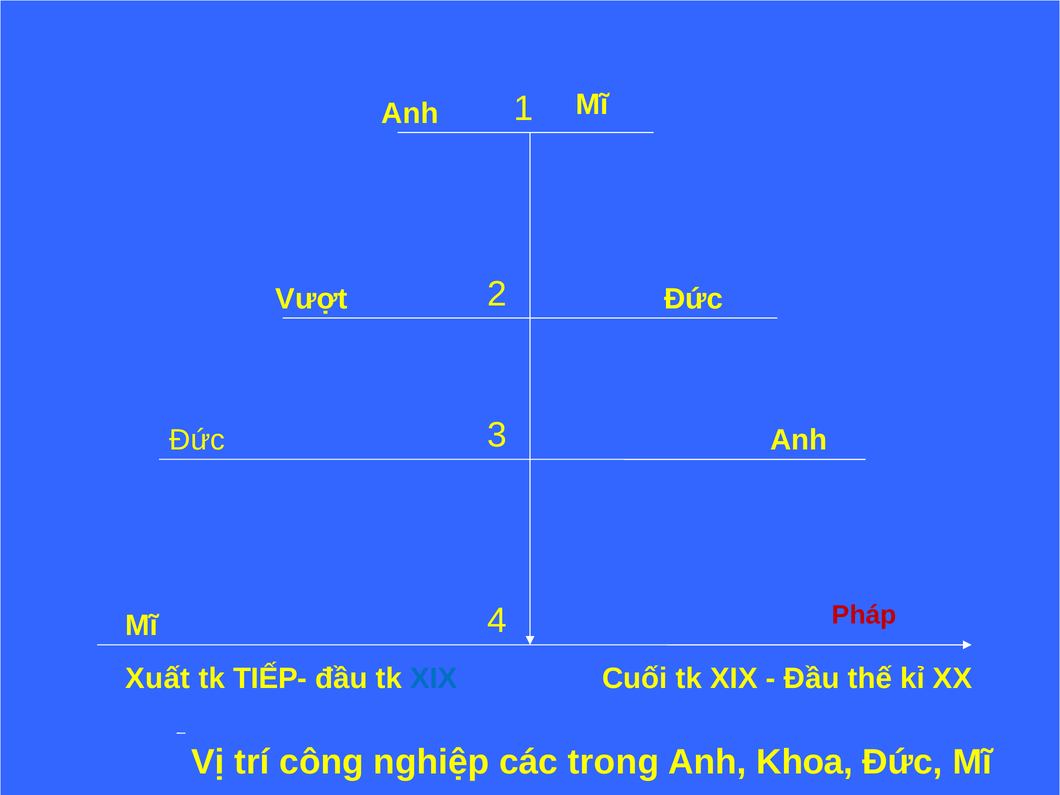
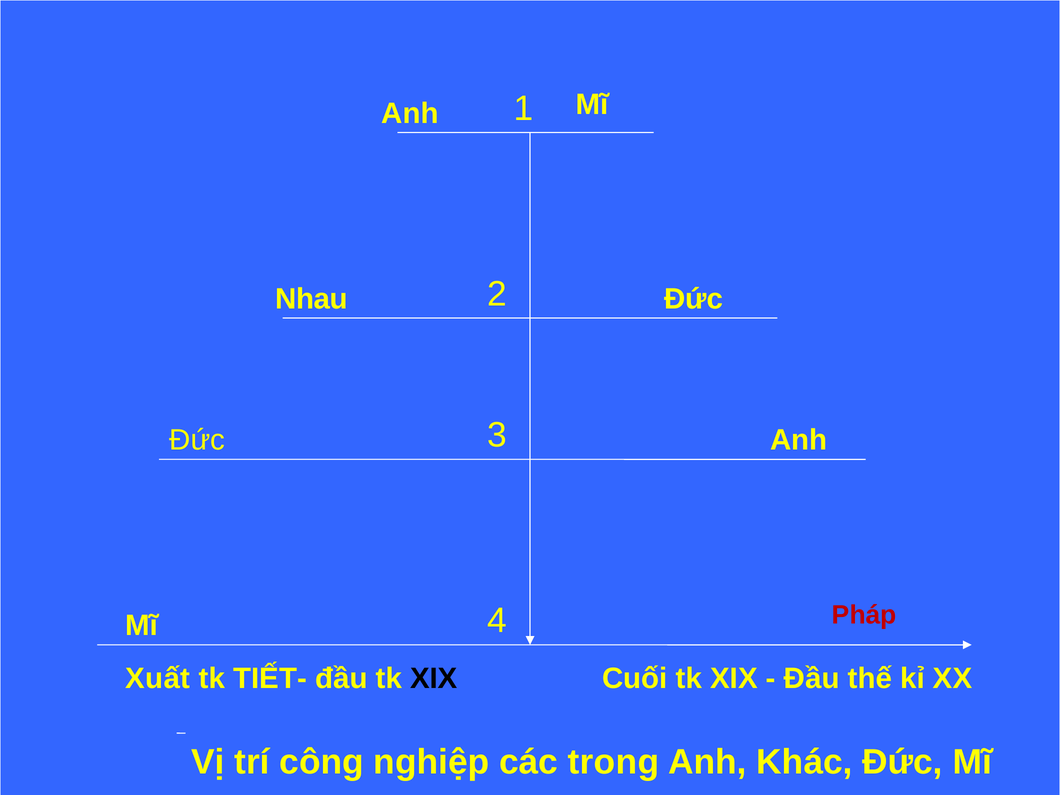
Vượt: Vượt -> Nhau (312, 299)
TIẾP-: TIẾP- -> TIẾT- (270, 679)
XIX colour: blue -> black (434, 679)
Khoa: Khoa -> Khác (805, 762)
